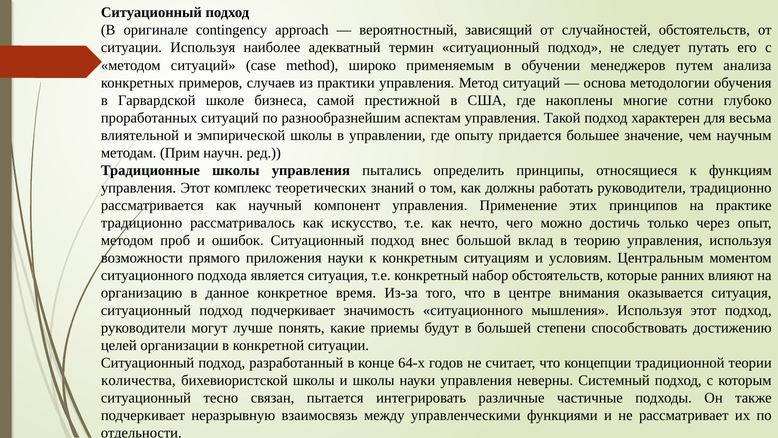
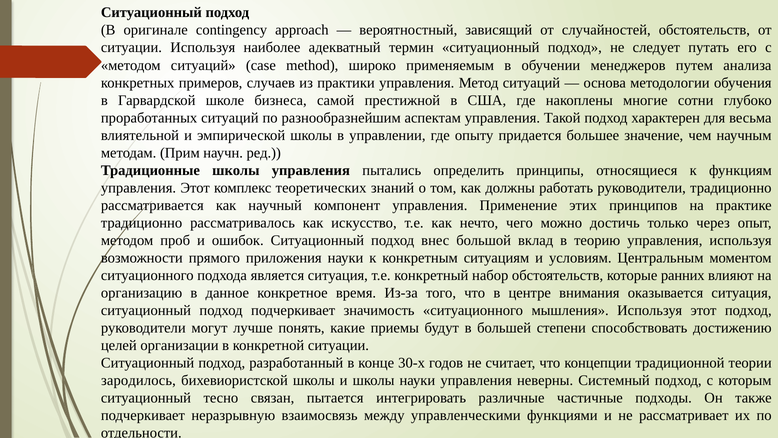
64-х: 64-х -> 30-х (412, 363)
количества: количества -> зародилось (138, 380)
